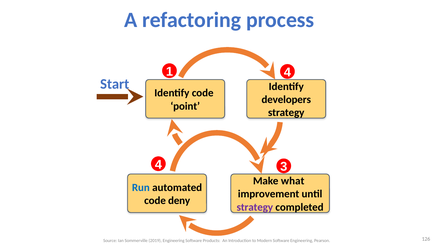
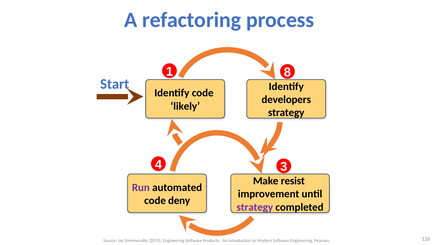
1 4: 4 -> 8 (287, 72)
point: point -> likely (185, 106)
what: what -> resist (293, 181)
Run colour: blue -> purple (141, 188)
